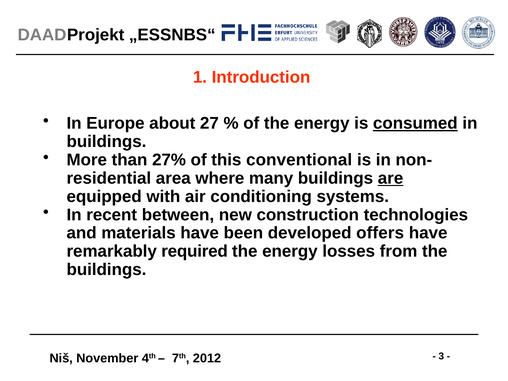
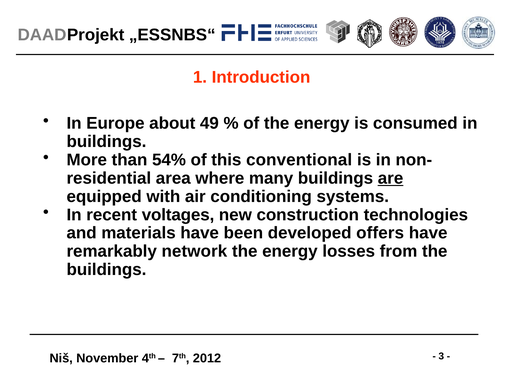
27: 27 -> 49 (209, 123)
consumed underline: present -> none (415, 123)
27%: 27% -> 54% (169, 160)
between: between -> voltages (178, 215)
required: required -> network (194, 251)
